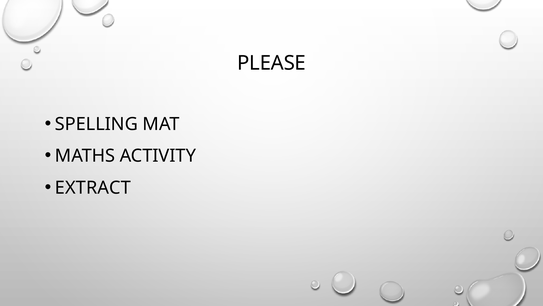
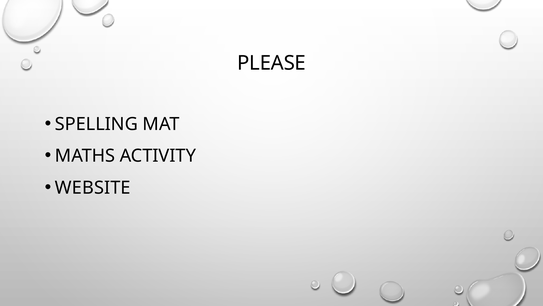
EXTRACT: EXTRACT -> WEBSITE (93, 187)
